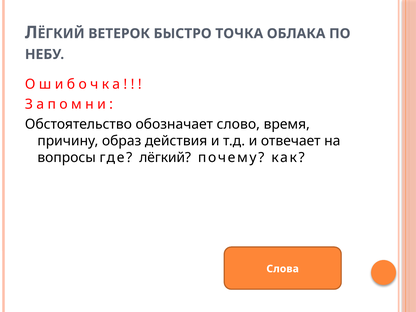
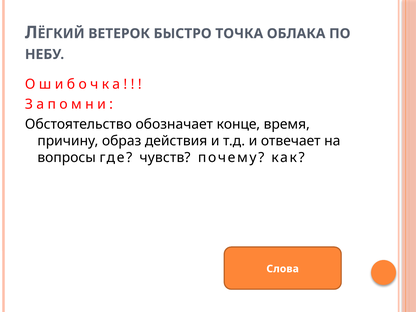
слово: слово -> конце (238, 124)
лёгкий: лёгкий -> чувств (165, 158)
